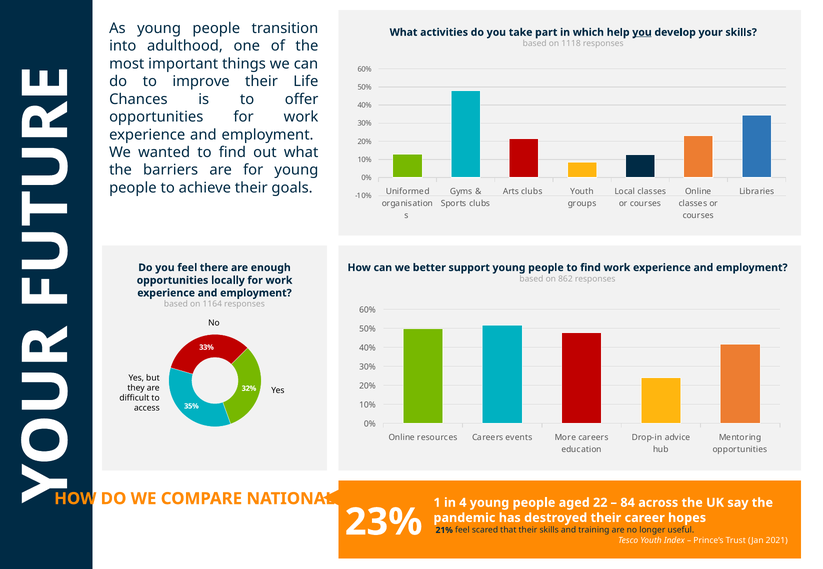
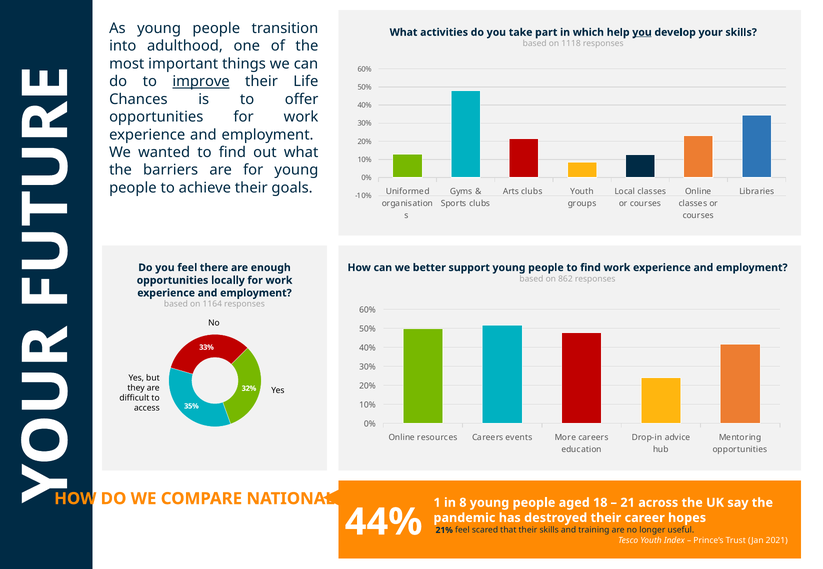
improve underline: none -> present (201, 82)
4: 4 -> 8 (463, 503)
22: 22 -> 18 (600, 503)
84: 84 -> 21 (628, 503)
23%: 23% -> 44% (384, 523)
